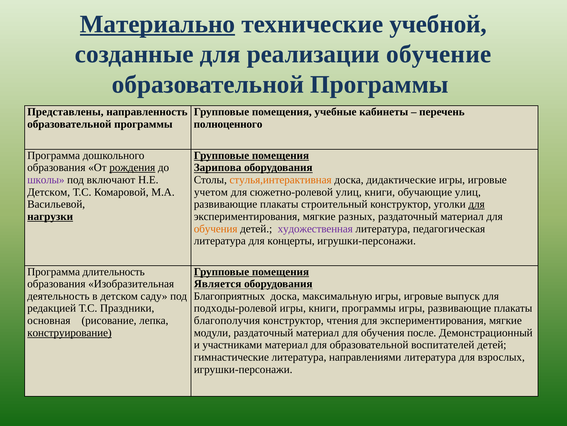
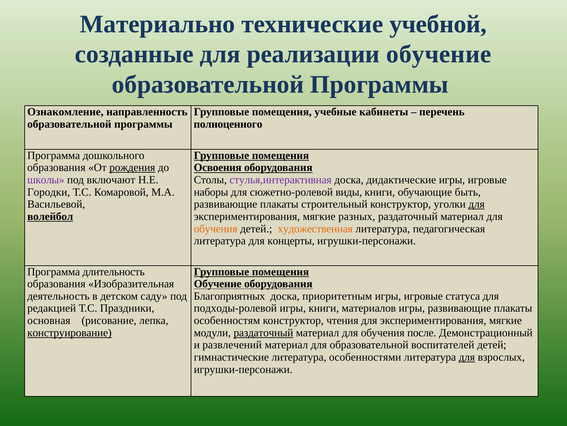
Материально underline: present -> none (157, 24)
Представлены: Представлены -> Ознакомление (65, 112)
Зарипова: Зарипова -> Освоения (218, 167)
стулья,интерактивная colour: orange -> purple (281, 180)
Детском: Детском -> Городки (49, 192)
учетом: учетом -> наборы (211, 192)
сюжетно-ролевой улиц: улиц -> виды (349, 192)
обучающие улиц: улиц -> быть (468, 192)
нагрузки: нагрузки -> волейбол (50, 216)
художественная colour: purple -> orange (315, 228)
Является: Является -> Обучение (218, 283)
максимальную: максимальную -> приоритетным (337, 296)
выпуск: выпуск -> статуса (463, 296)
книги программы: программы -> материалов (369, 308)
благополучия: благополучия -> особенностям (227, 320)
раздаточный underline: none -> present (263, 332)
участниками: участниками -> развлечений (232, 344)
направлениями: направлениями -> особенностями (365, 357)
для underline: none -> present (467, 357)
